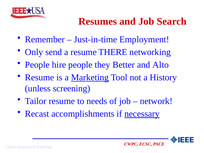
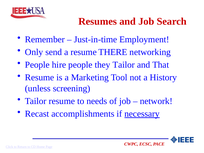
they Better: Better -> Tailor (124, 65)
Alto: Alto -> That (161, 65)
Marketing underline: present -> none (90, 77)
